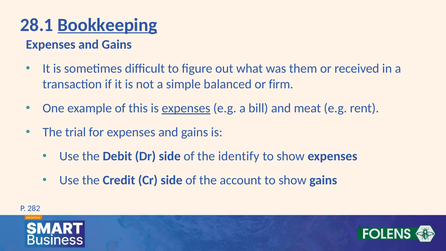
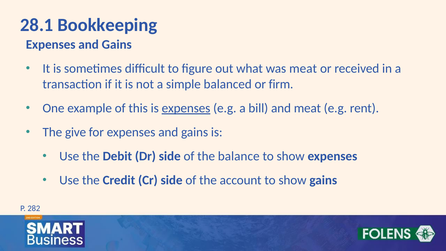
Bookkeeping underline: present -> none (107, 25)
was them: them -> meat (303, 69)
trial: trial -> give (76, 132)
identify: identify -> balance (239, 156)
